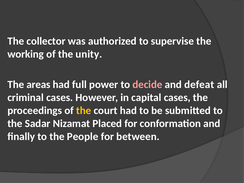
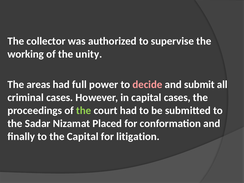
defeat: defeat -> submit (199, 85)
the colour: yellow -> light green (84, 111)
the People: People -> Capital (83, 137)
between: between -> litigation (138, 137)
